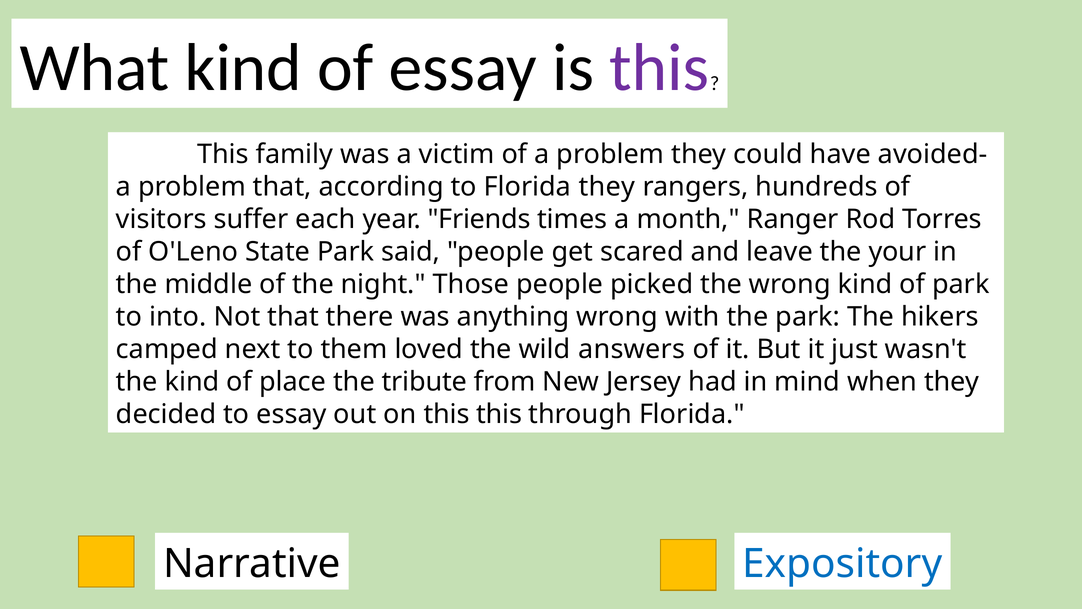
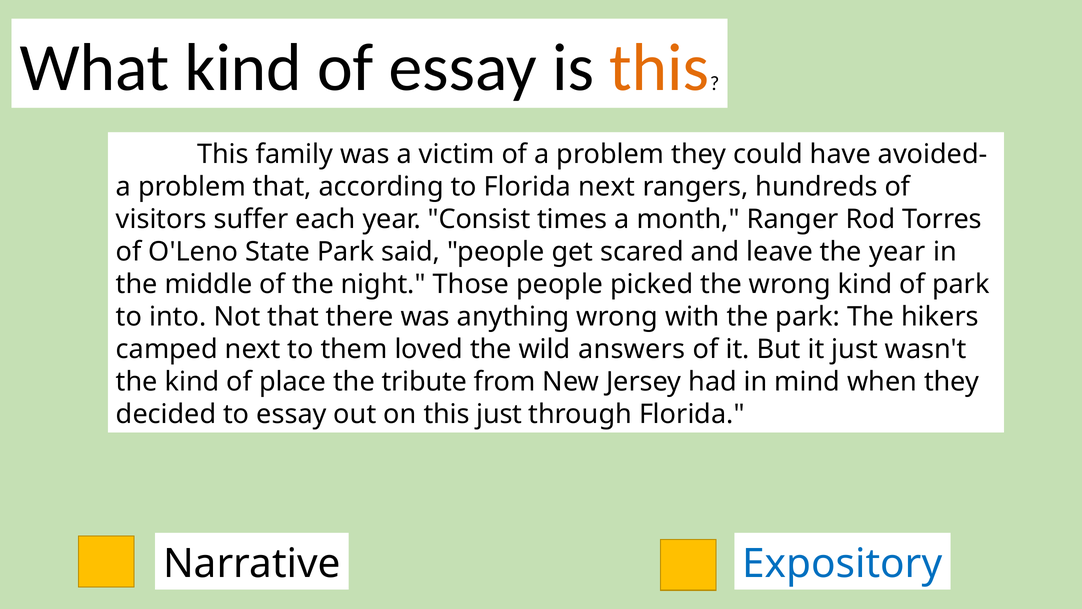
this colour: purple -> orange (659, 68)
Florida they: they -> next (607, 187)
Friends: Friends -> Consist (479, 219)
the your: your -> year (897, 252)
this this: this -> just (499, 414)
